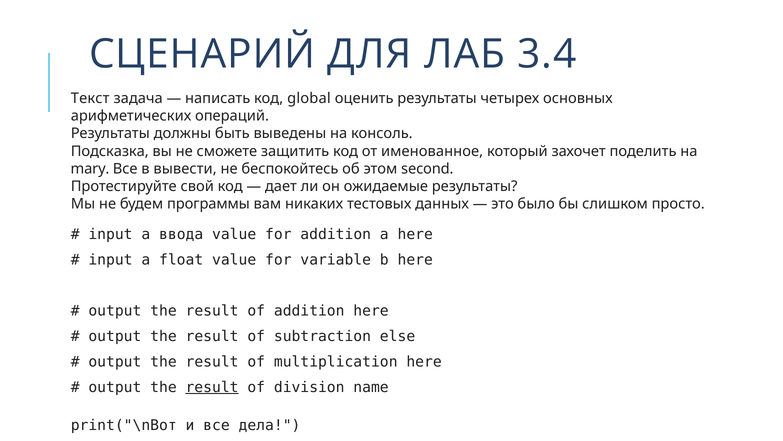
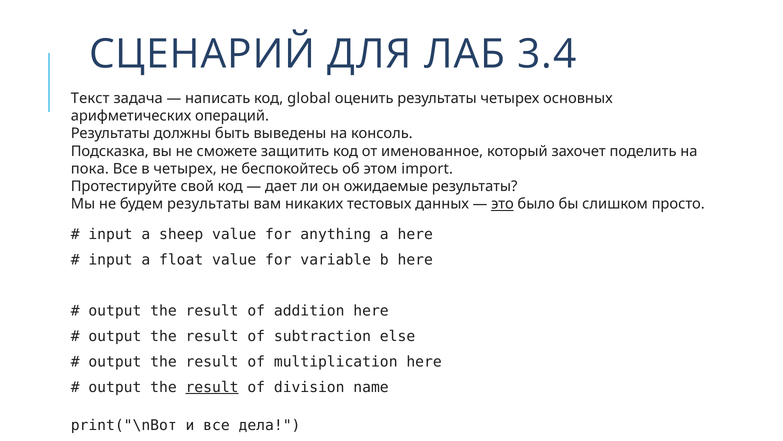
mary: mary -> пока (90, 169)
в вывести: вывести -> четырех (185, 169)
second: second -> import (427, 169)
будем программы: программы -> результаты (208, 204)
это underline: none -> present (502, 204)
ввода: ввода -> sheep (181, 234)
for addition: addition -> anything (336, 234)
